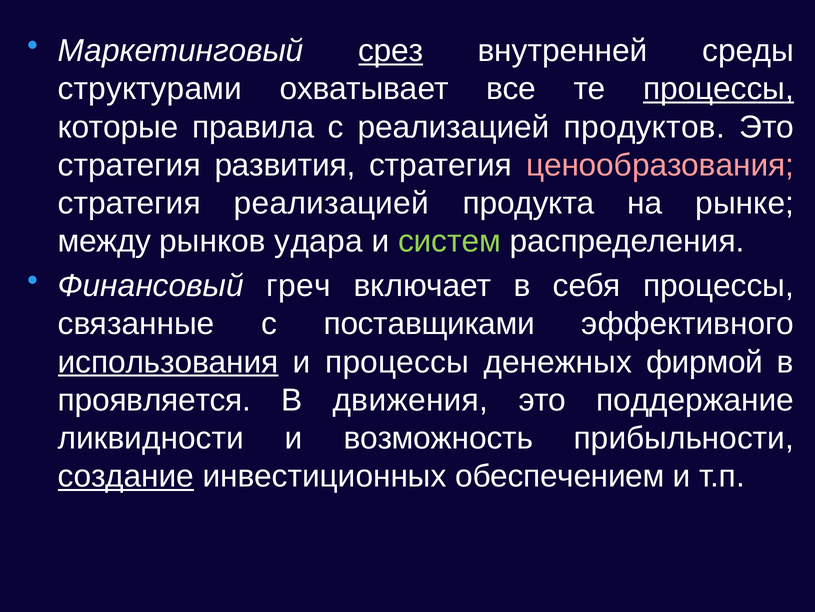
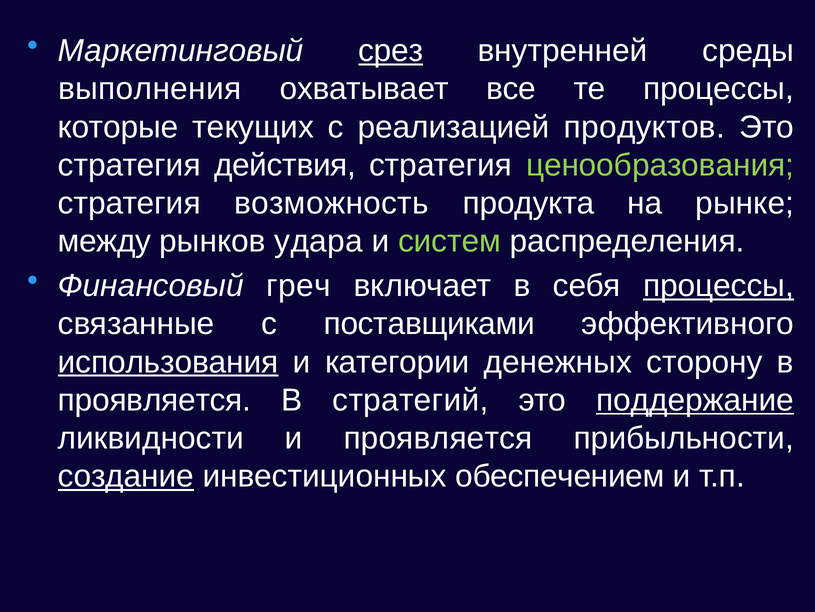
структурами: структурами -> выполнения (150, 89)
процессы underline: present -> none (719, 89)
правила: правила -> текущих (253, 127)
развития: развития -> действия (285, 165)
ценообразования colour: pink -> light green (660, 165)
стратегия реализацией: реализацией -> возможность (331, 203)
процессы underline: none -> present (718, 285)
и процессы: процессы -> категории (397, 362)
фирмой: фирмой -> сторону (704, 362)
движения: движения -> стратегий (410, 400)
поддержание underline: none -> present (695, 400)
и возможность: возможность -> проявляется (438, 438)
